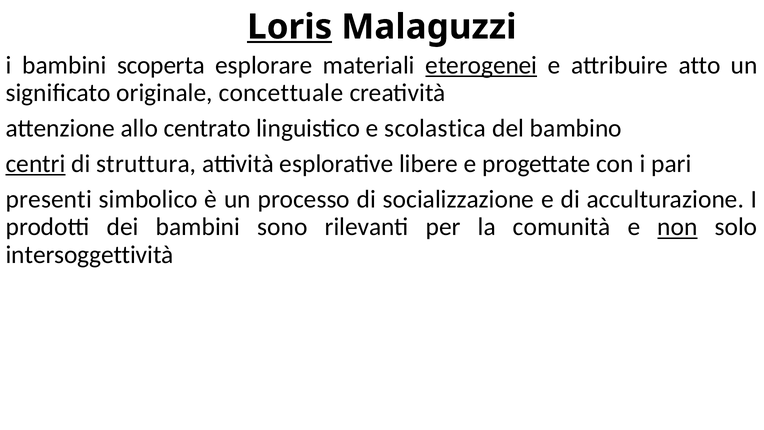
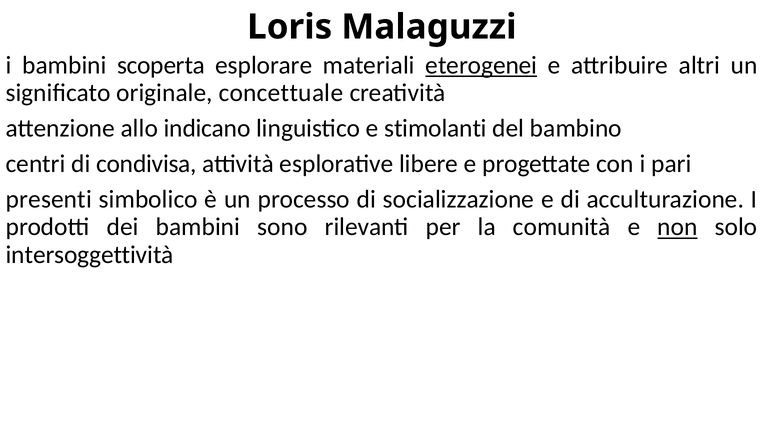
Loris underline: present -> none (290, 27)
atto: atto -> altri (699, 65)
centrato: centrato -> indicano (207, 128)
scolastica: scolastica -> stimolanti (436, 128)
centri underline: present -> none (36, 164)
struttura: struttura -> condivisa (146, 164)
